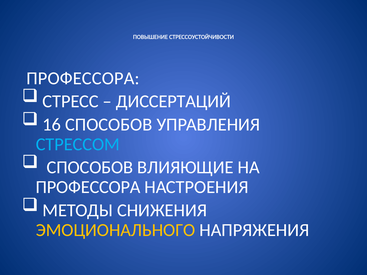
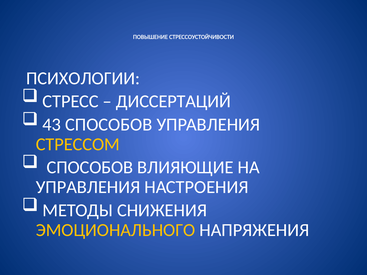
ПРОФЕССОРА: ПРОФЕССОРА -> ПСИХОЛОГИИ (83, 78)
16: 16 -> 43 (52, 125)
СТРЕССОМ colour: light blue -> yellow (78, 144)
ПРОФЕССОРА: ПРОФЕССОРА -> УПРАВЛЕНИЯ (88, 187)
